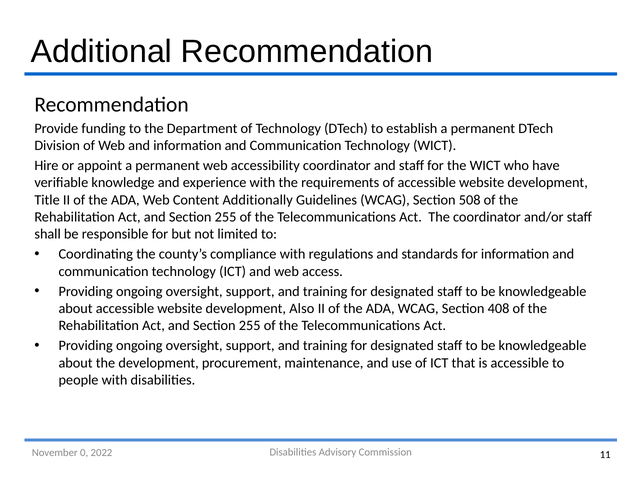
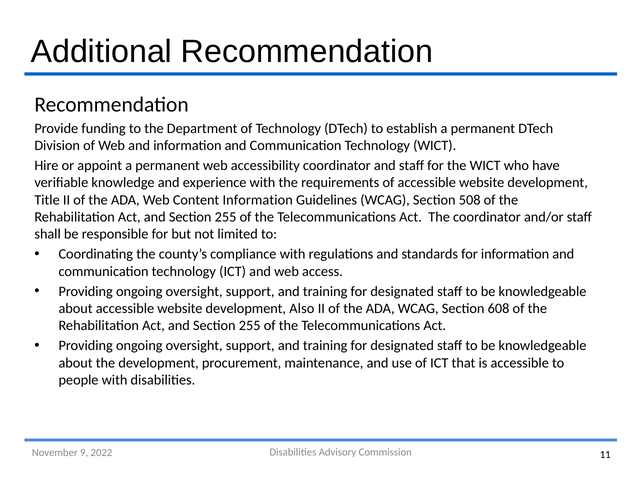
Content Additionally: Additionally -> Information (258, 200)
408: 408 -> 608 (499, 309)
0: 0 -> 9 (84, 452)
